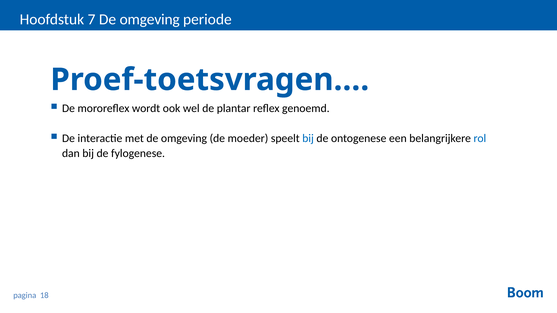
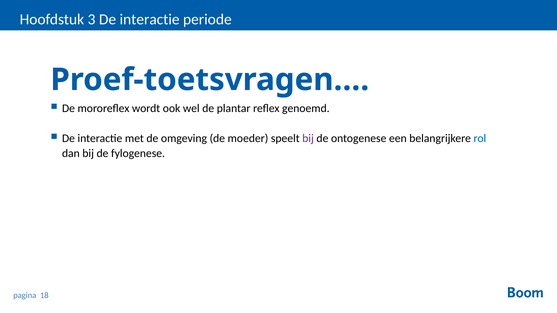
7: 7 -> 3 (92, 19)
omgeving: omgeving -> interactie (150, 19)
bij colour: blue -> purple (308, 139)
